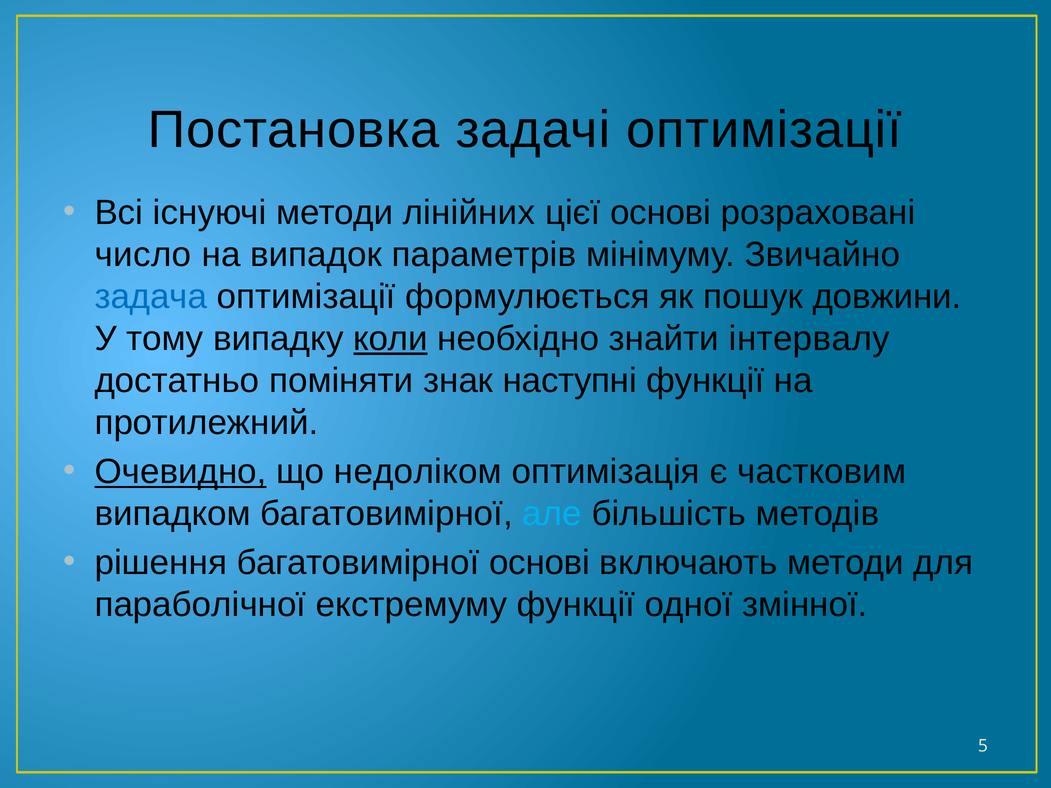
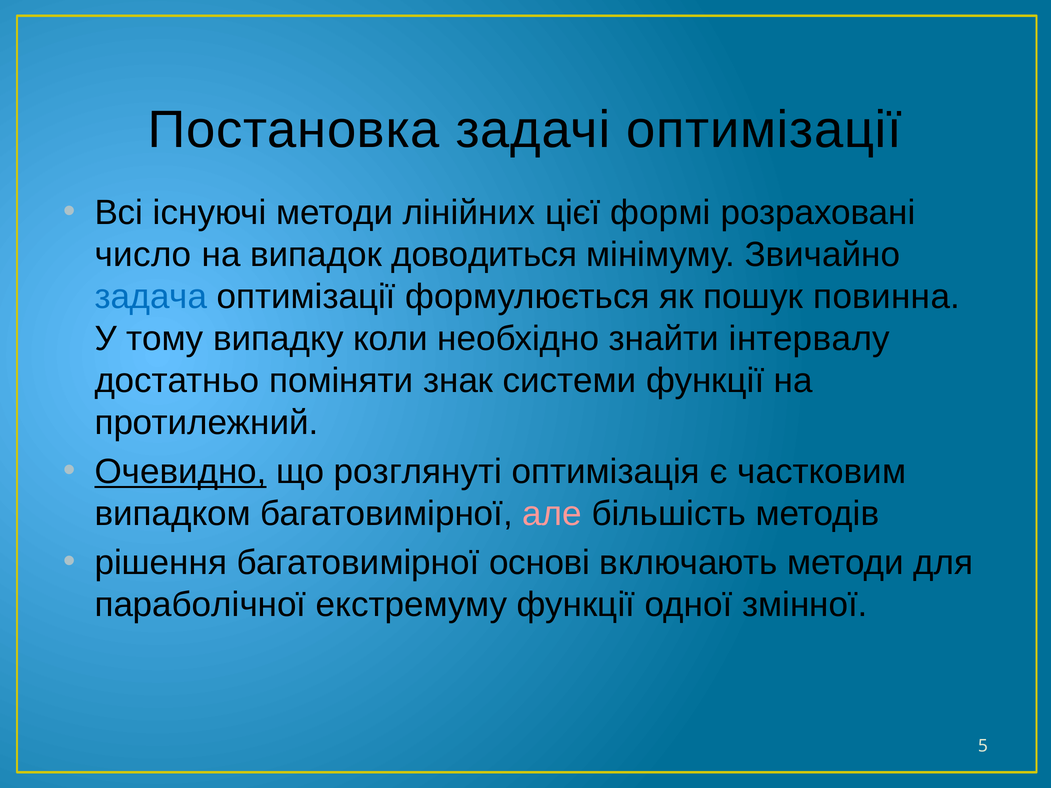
цієї основі: основі -> формі (660, 213)
параметрів: параметрів -> доводиться (484, 255)
довжини: довжини -> повинна (887, 297)
коли underline: present -> none (391, 339)
наступні: наступні -> системи (570, 381)
недоліком: недоліком -> розглянуті (418, 472)
але colour: light blue -> pink (552, 514)
